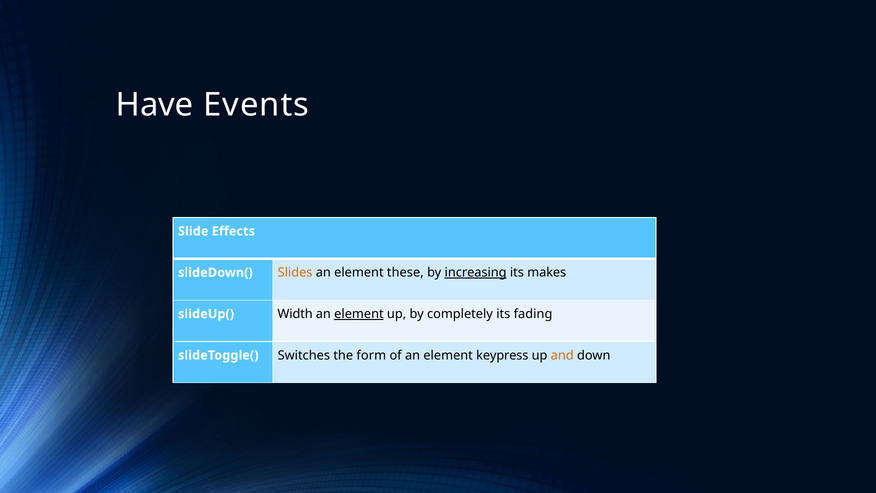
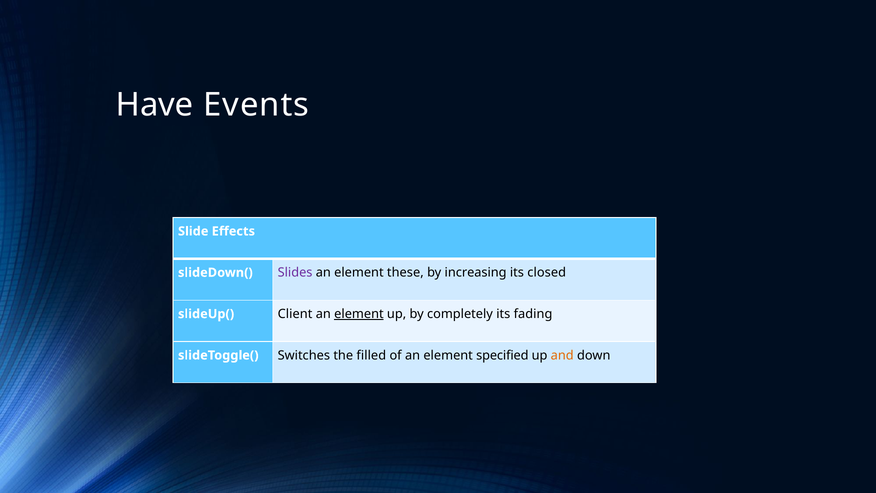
Slides colour: orange -> purple (295, 272)
increasing underline: present -> none (476, 272)
makes: makes -> closed (547, 272)
Width: Width -> Client (295, 314)
form: form -> filled (371, 355)
keypress: keypress -> specified (502, 355)
